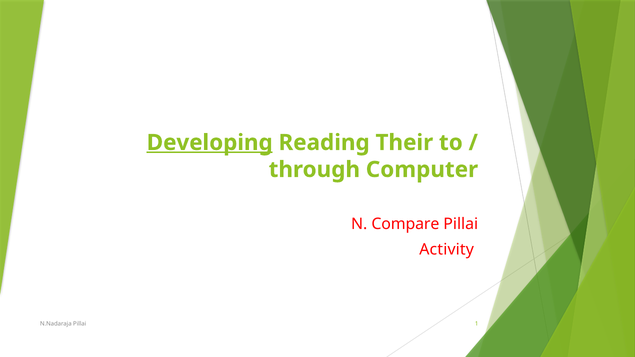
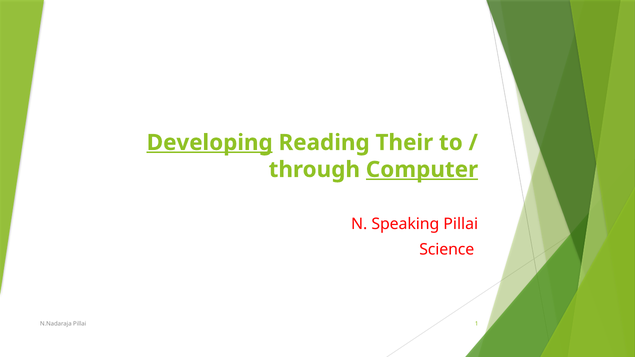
Computer underline: none -> present (422, 170)
Compare: Compare -> Speaking (405, 224)
Activity: Activity -> Science (447, 250)
